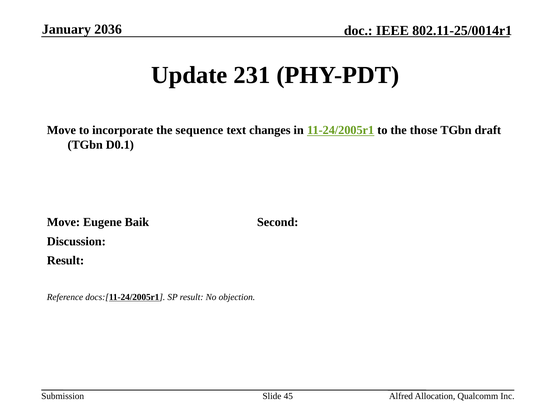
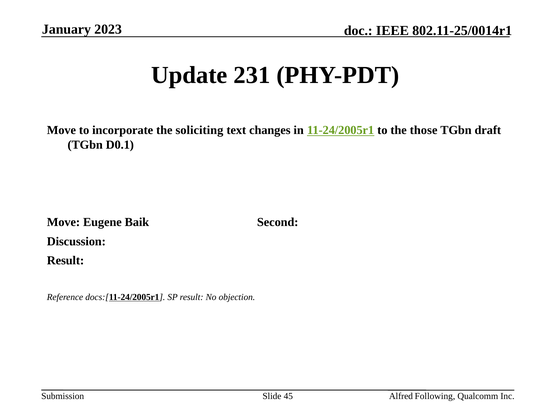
2036: 2036 -> 2023 (108, 29)
sequence: sequence -> soliciting (199, 130)
Allocation: Allocation -> Following (435, 396)
